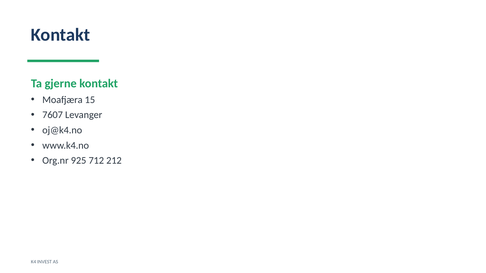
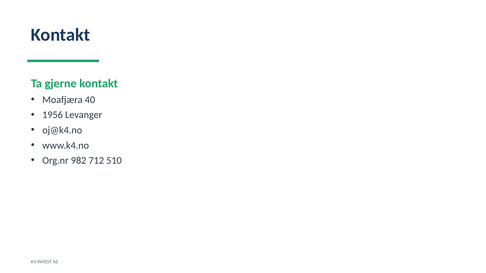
15: 15 -> 40 (90, 100)
7607: 7607 -> 1956 (53, 115)
925: 925 -> 982 (79, 161)
212: 212 -> 510 (114, 161)
